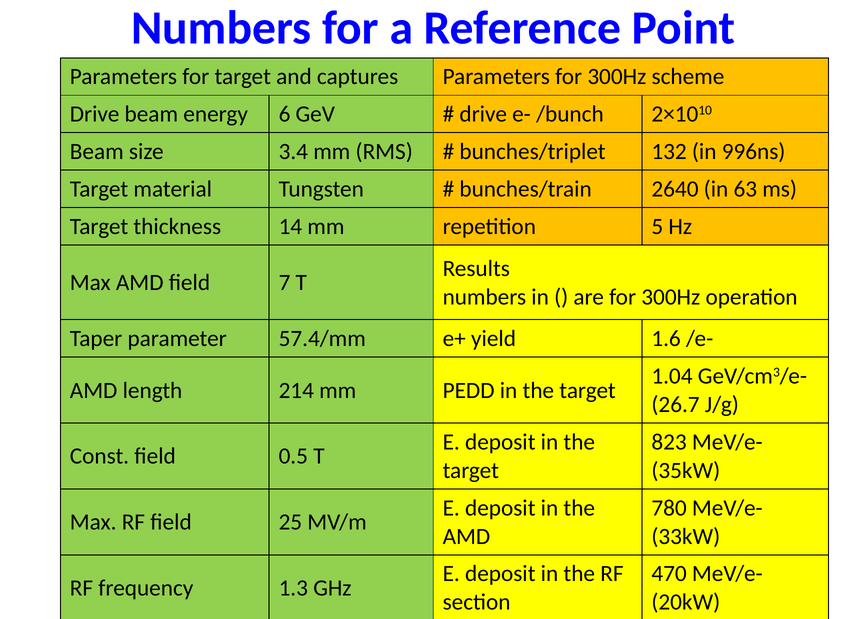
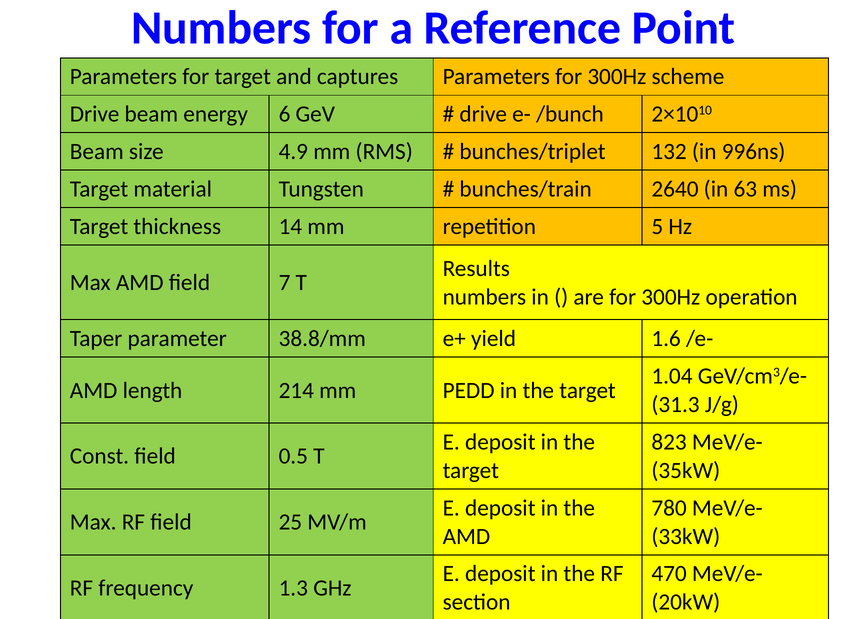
3.4: 3.4 -> 4.9 (293, 152)
57.4/mm: 57.4/mm -> 38.8/mm (322, 339)
26.7: 26.7 -> 31.3 (676, 405)
